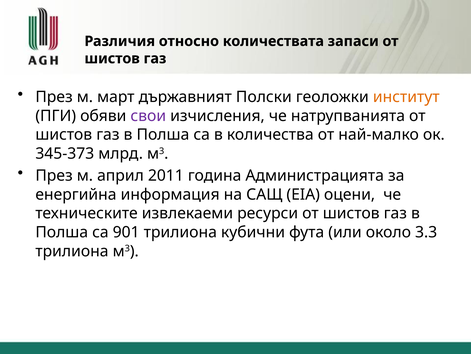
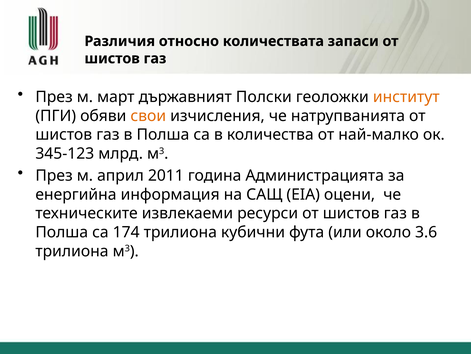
свои colour: purple -> orange (148, 116)
345-373: 345-373 -> 345-123 (65, 153)
901: 901 -> 174 (126, 232)
3.3: 3.3 -> 3.6 (426, 232)
